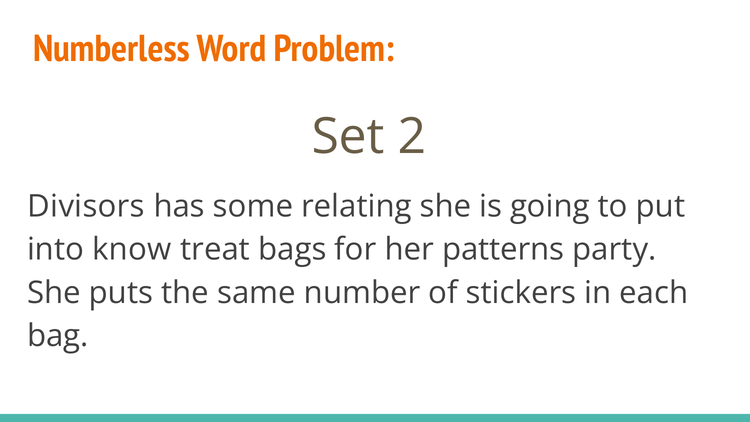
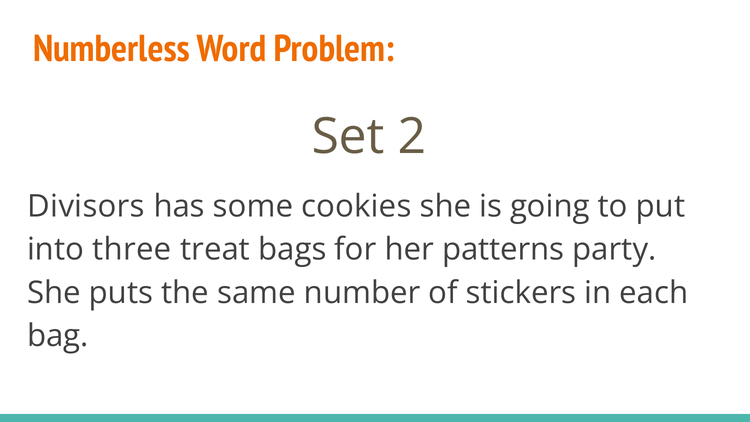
relating: relating -> cookies (356, 206)
know: know -> three (132, 250)
